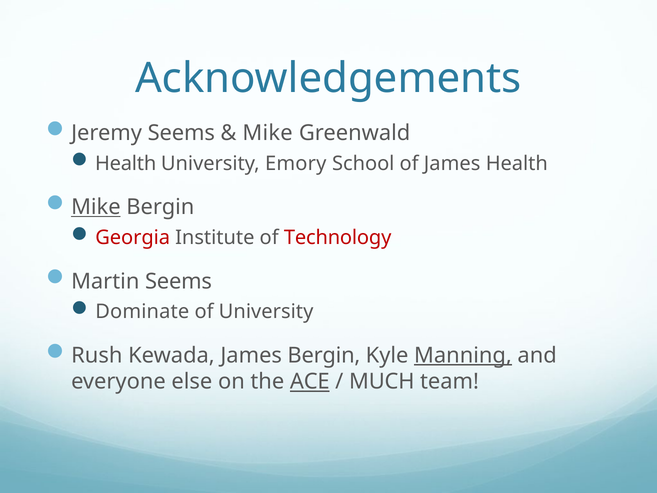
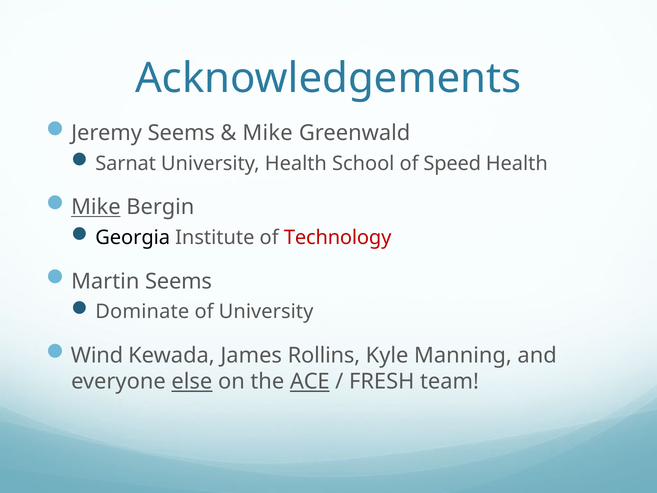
Health: Health -> Sarnat (126, 163)
University Emory: Emory -> Health (296, 163)
of James: James -> Speed (452, 163)
Georgia colour: red -> black (133, 238)
Rush: Rush -> Wind (97, 355)
James Bergin: Bergin -> Rollins (324, 355)
Manning underline: present -> none (463, 355)
else underline: none -> present (192, 382)
MUCH: MUCH -> FRESH (382, 382)
